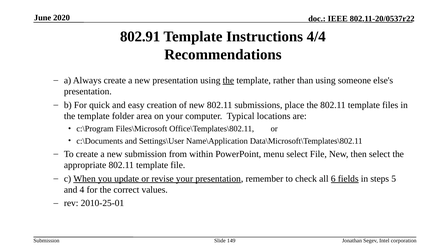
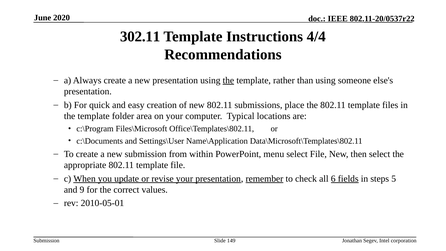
802.91: 802.91 -> 302.11 (140, 37)
remember underline: none -> present (264, 179)
4: 4 -> 9 (82, 190)
2010-25-01: 2010-25-01 -> 2010-05-01 (102, 203)
